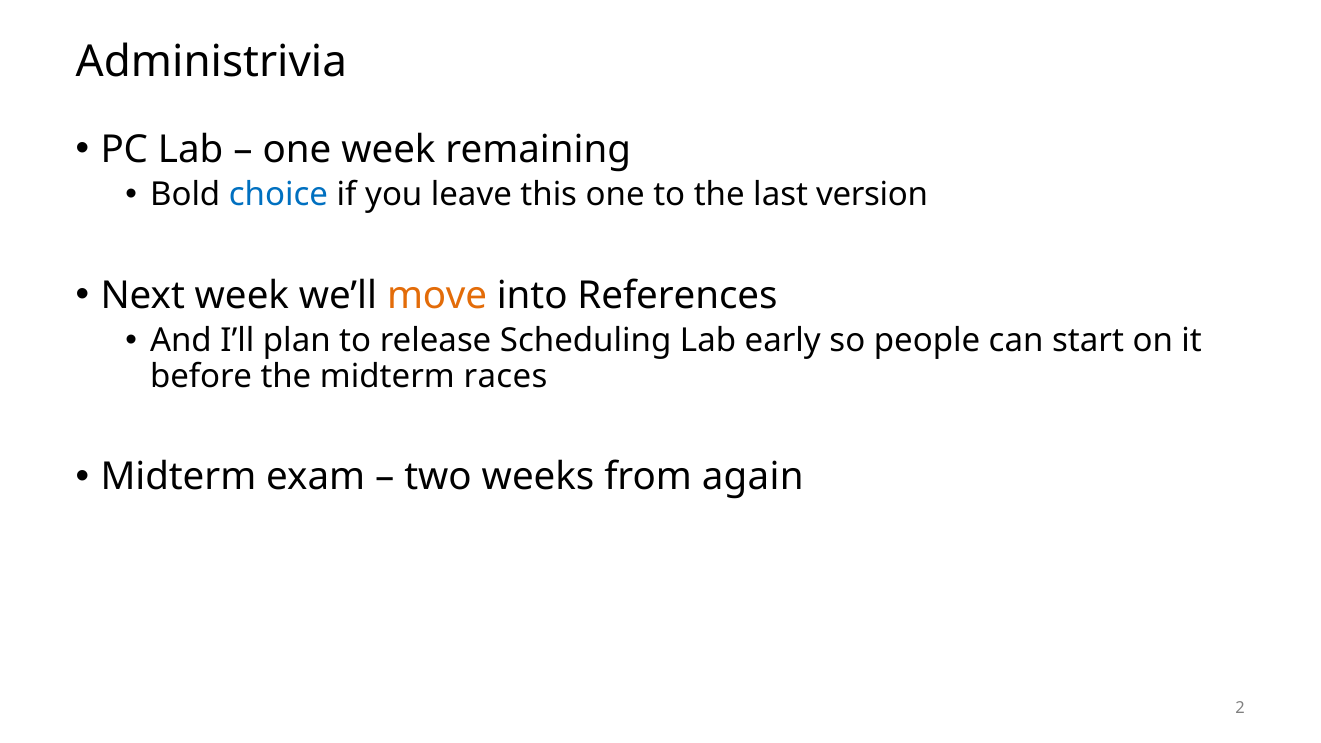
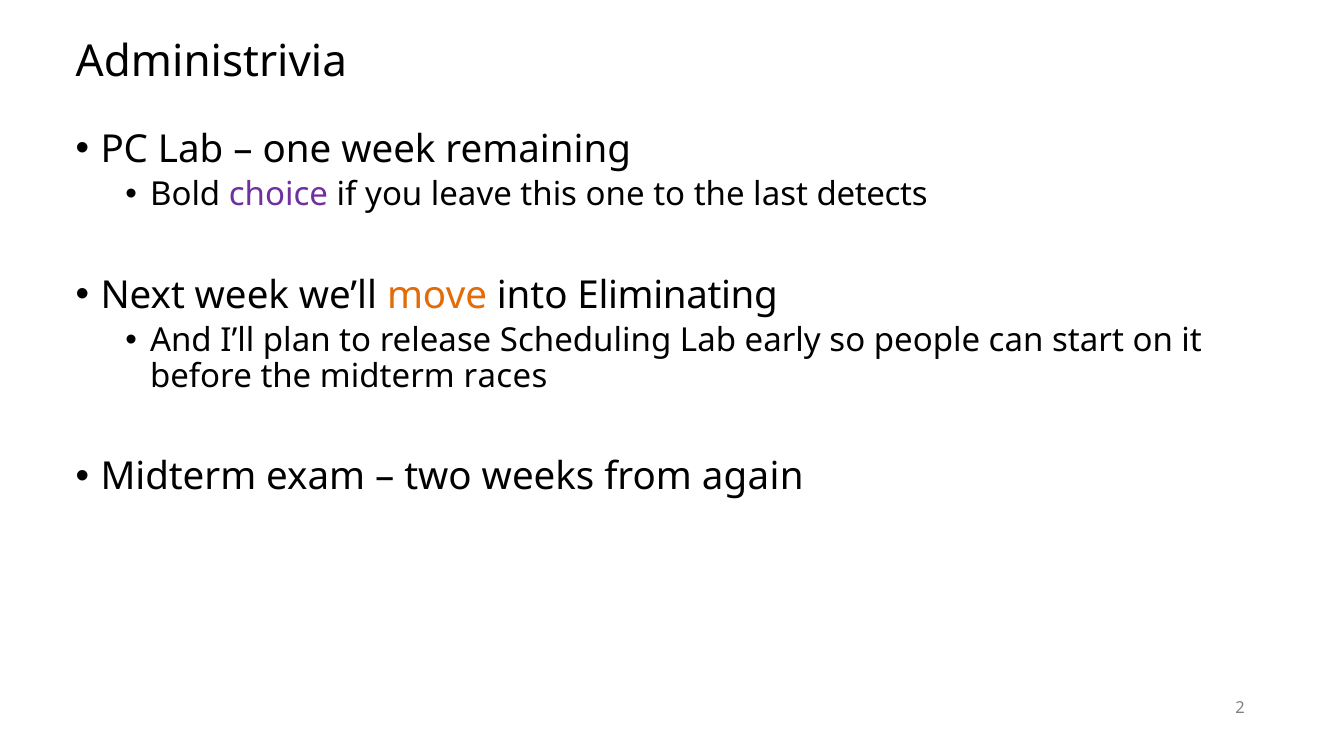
choice colour: blue -> purple (278, 195)
version: version -> detects (872, 195)
References: References -> Eliminating (678, 295)
